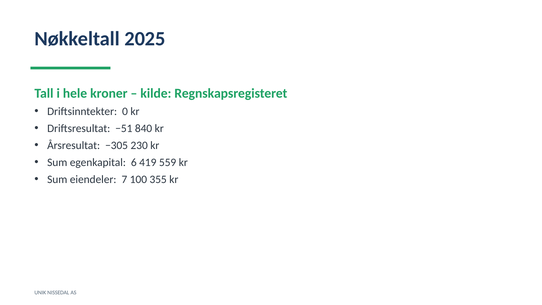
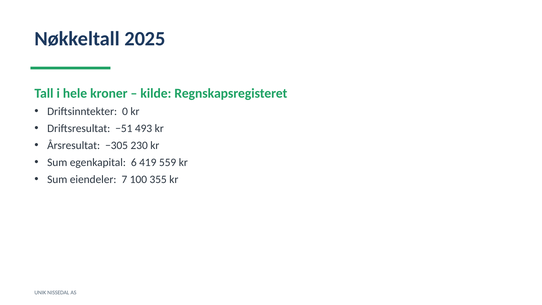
840: 840 -> 493 (144, 128)
